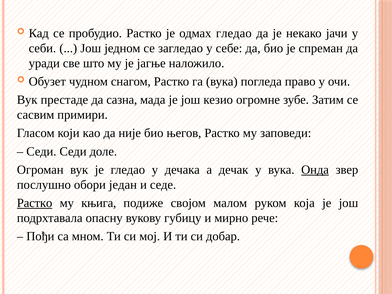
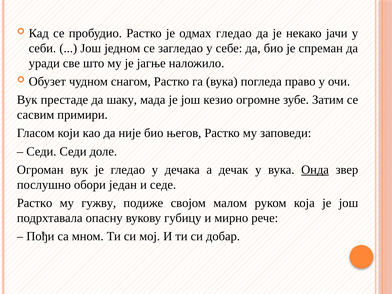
сазна: сазна -> шаку (122, 100)
Растко underline: present -> none (35, 203)
књига: књига -> гужву (99, 203)
